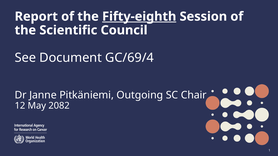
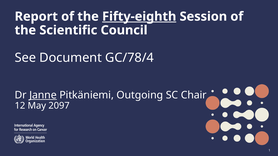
GC/69/4: GC/69/4 -> GC/78/4 (130, 58)
Janne underline: none -> present (43, 95)
2082: 2082 -> 2097 (59, 106)
